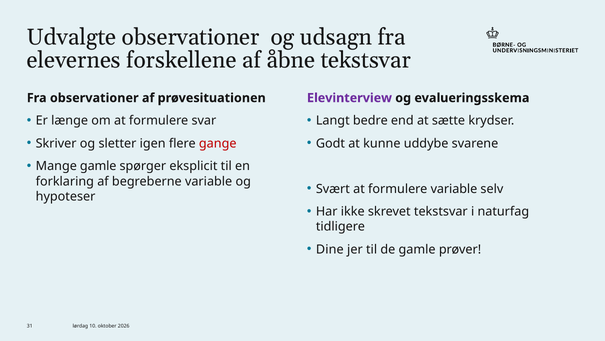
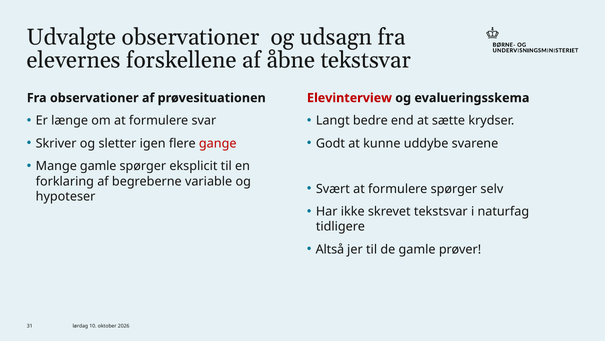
Elevinterview colour: purple -> red (349, 98)
formulere variable: variable -> spørger (454, 189)
Dine: Dine -> Altså (330, 249)
